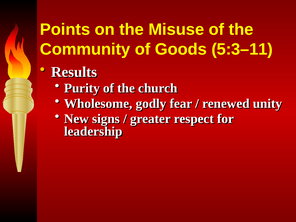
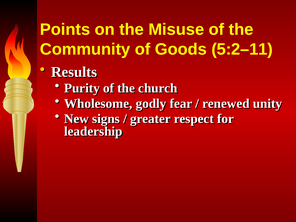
5:3–11: 5:3–11 -> 5:2–11 (242, 49)
